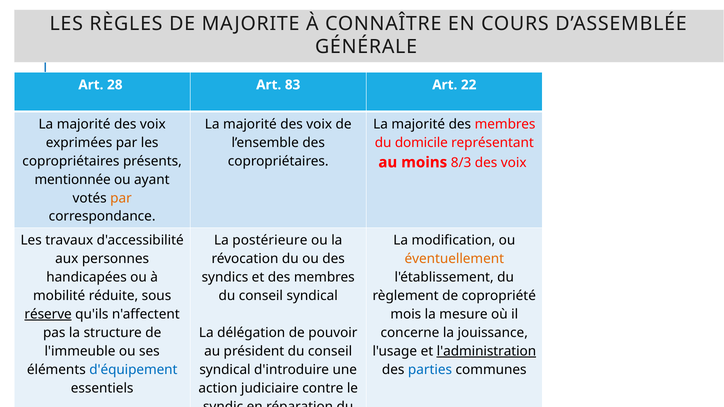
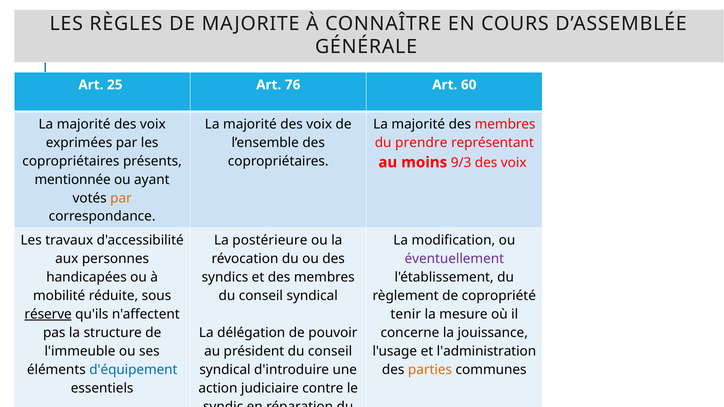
28: 28 -> 25 (115, 85)
83: 83 -> 76 (293, 85)
22: 22 -> 60 (469, 85)
domicile: domicile -> prendre (421, 143)
8/3: 8/3 -> 9/3 (461, 163)
éventuellement colour: orange -> purple (454, 259)
mois: mois -> tenir (406, 314)
l'administration underline: present -> none (486, 351)
parties colour: blue -> orange (430, 370)
